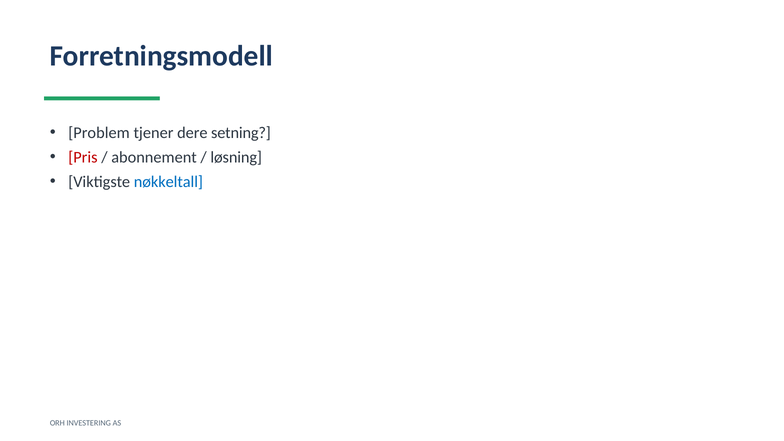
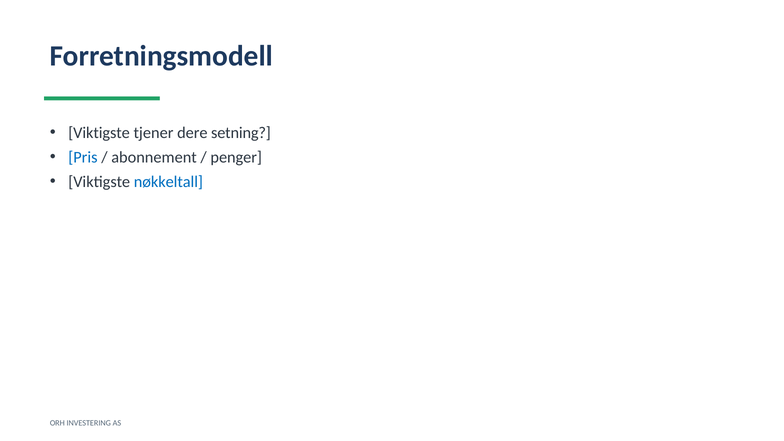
Problem: Problem -> Viktigste (99, 133)
Pris colour: red -> blue (83, 157)
løsning: løsning -> penger (236, 157)
